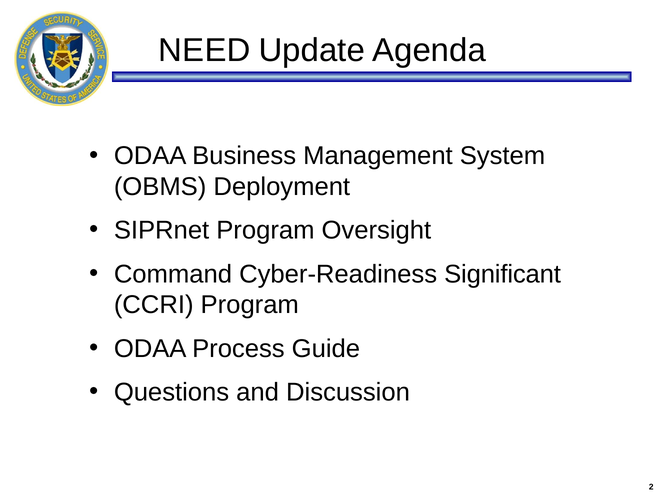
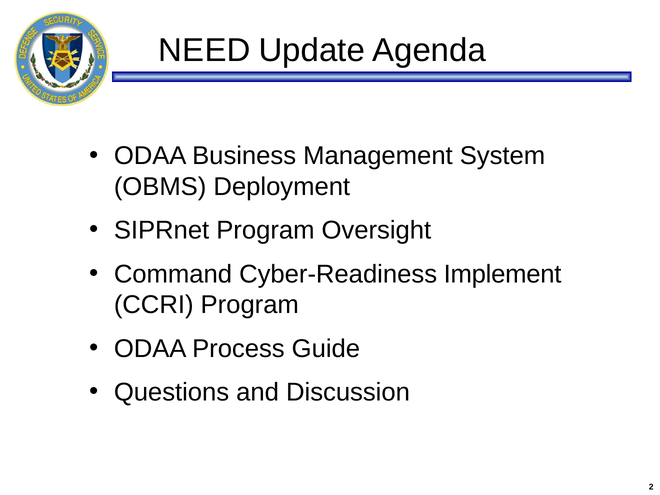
Significant: Significant -> Implement (503, 274)
